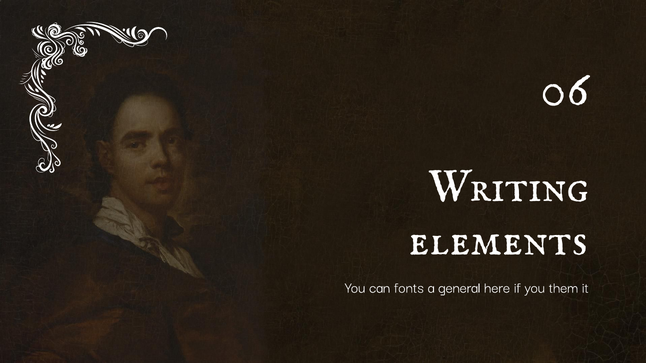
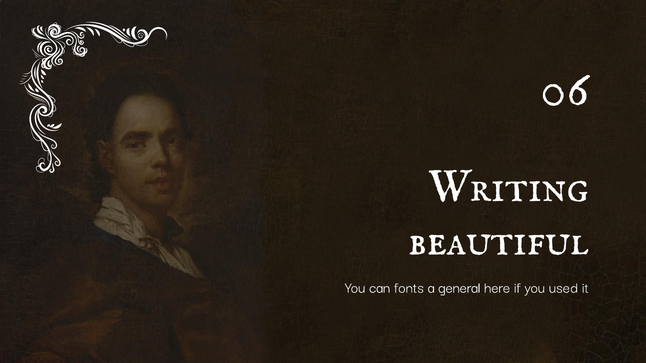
elements: elements -> beautiful (499, 240)
them: them -> used (563, 288)
